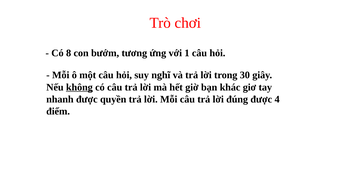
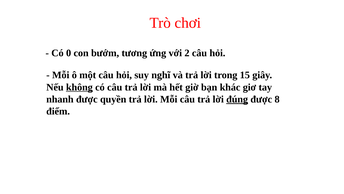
8: 8 -> 0 (69, 53)
1: 1 -> 2 (187, 53)
30: 30 -> 15 (245, 75)
đúng underline: none -> present (237, 99)
4: 4 -> 8 (277, 99)
